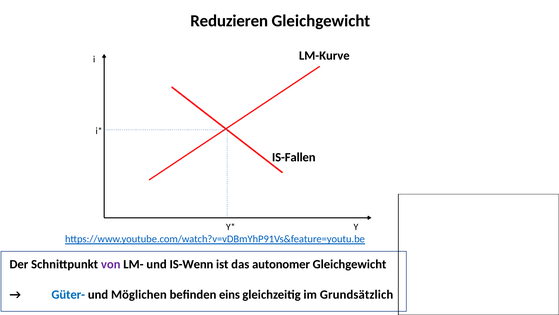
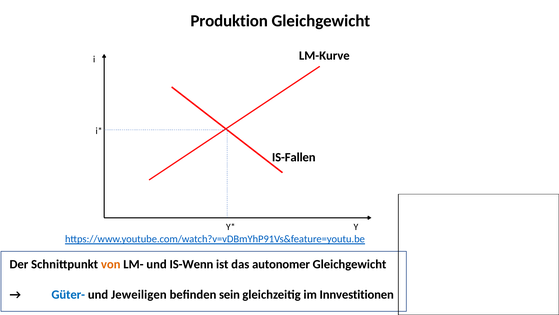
Reduzieren: Reduzieren -> Produktion (229, 21)
von colour: purple -> orange (111, 264)
Möglichen: Möglichen -> Jeweiligen (139, 294)
eins: eins -> sein (229, 294)
Grundsätzlich: Grundsätzlich -> Innvestitionen (357, 294)
